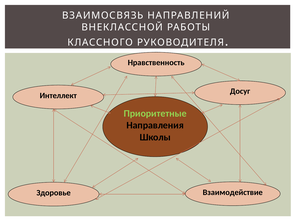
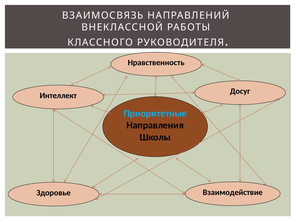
Приоритетные colour: light green -> light blue (155, 113)
